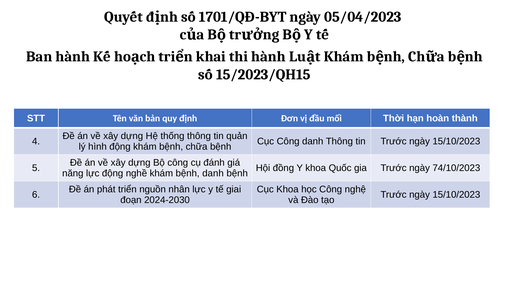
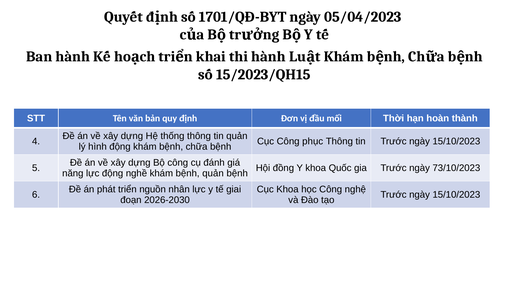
Công danh: danh -> phục (313, 142)
74/10/2023: 74/10/2023 -> 73/10/2023 (456, 168)
bệnh danh: danh -> quản (213, 174)
2024-2030: 2024-2030 -> 2026-2030 (167, 200)
